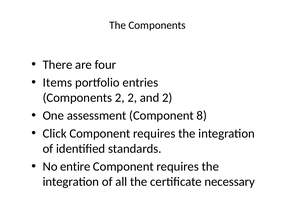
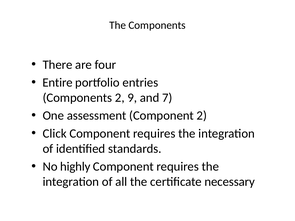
Items: Items -> Entire (58, 83)
2 2: 2 -> 9 (132, 98)
and 2: 2 -> 7 (167, 98)
Component 8: 8 -> 2 (202, 116)
entire: entire -> highly (75, 167)
